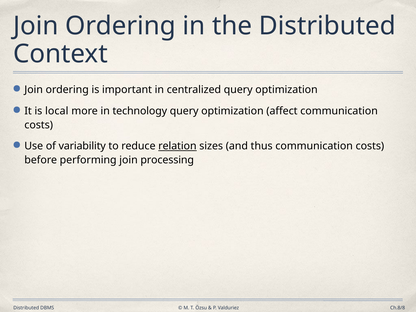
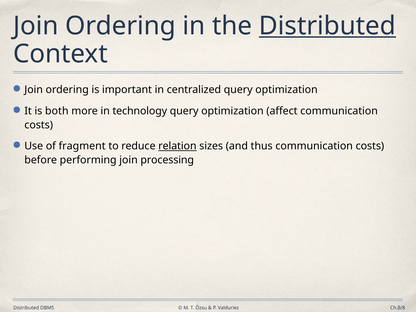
Distributed underline: none -> present (327, 26)
local: local -> both (57, 111)
variability: variability -> fragment (82, 146)
